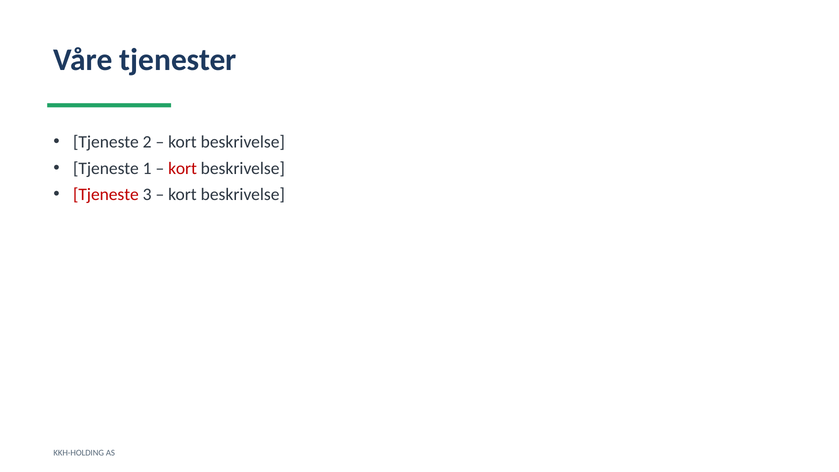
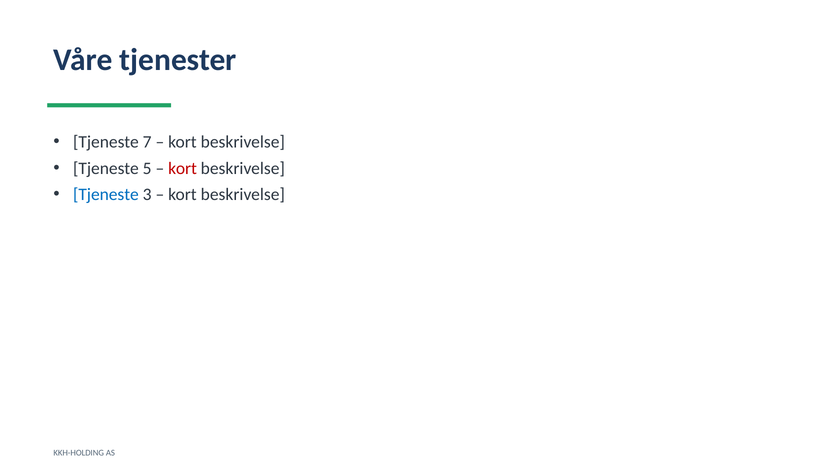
2: 2 -> 7 (147, 142)
1: 1 -> 5 (147, 168)
Tjeneste colour: red -> blue (106, 195)
